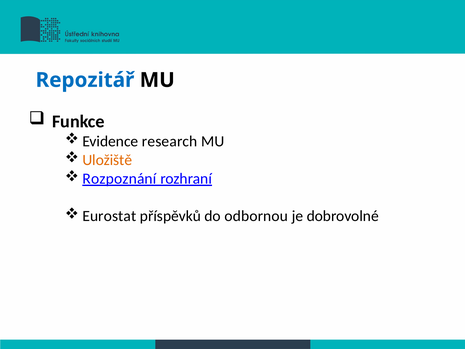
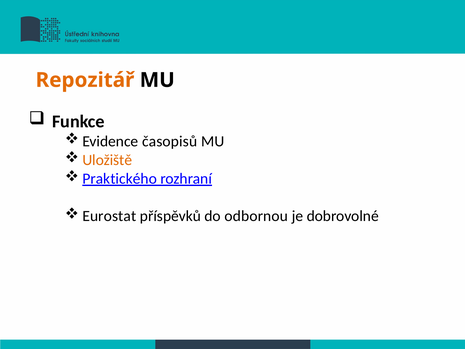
Repozitář colour: blue -> orange (85, 80)
research: research -> časopisů (170, 141)
Rozpoznání: Rozpoznání -> Praktického (120, 178)
